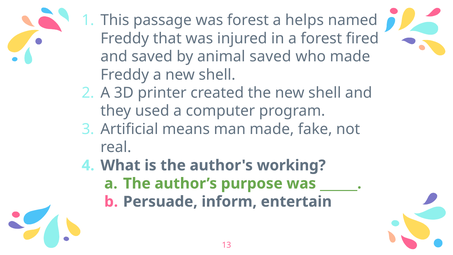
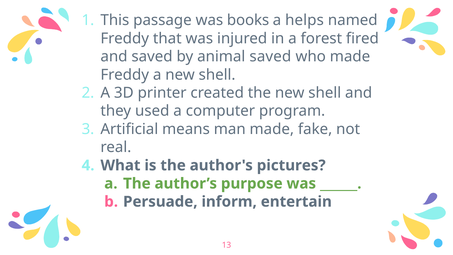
was forest: forest -> books (248, 20)
working: working -> pictures (291, 165)
